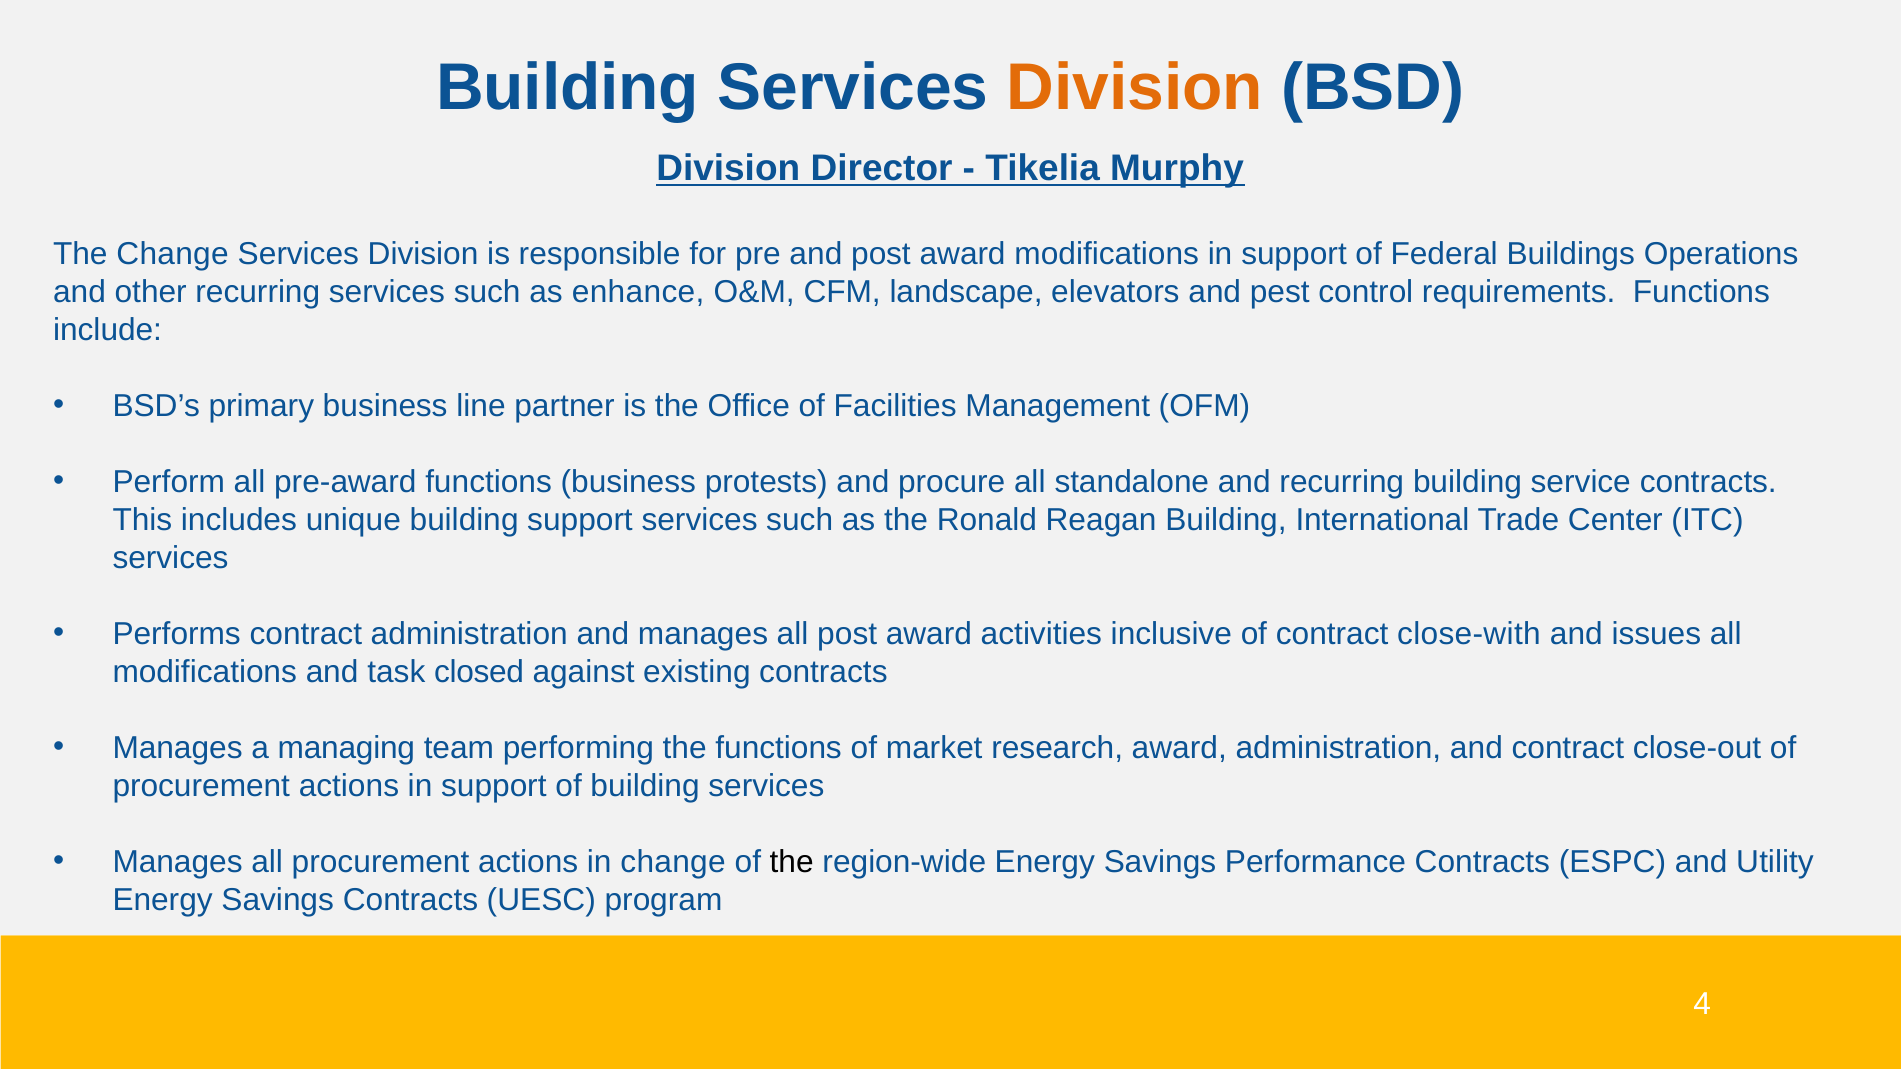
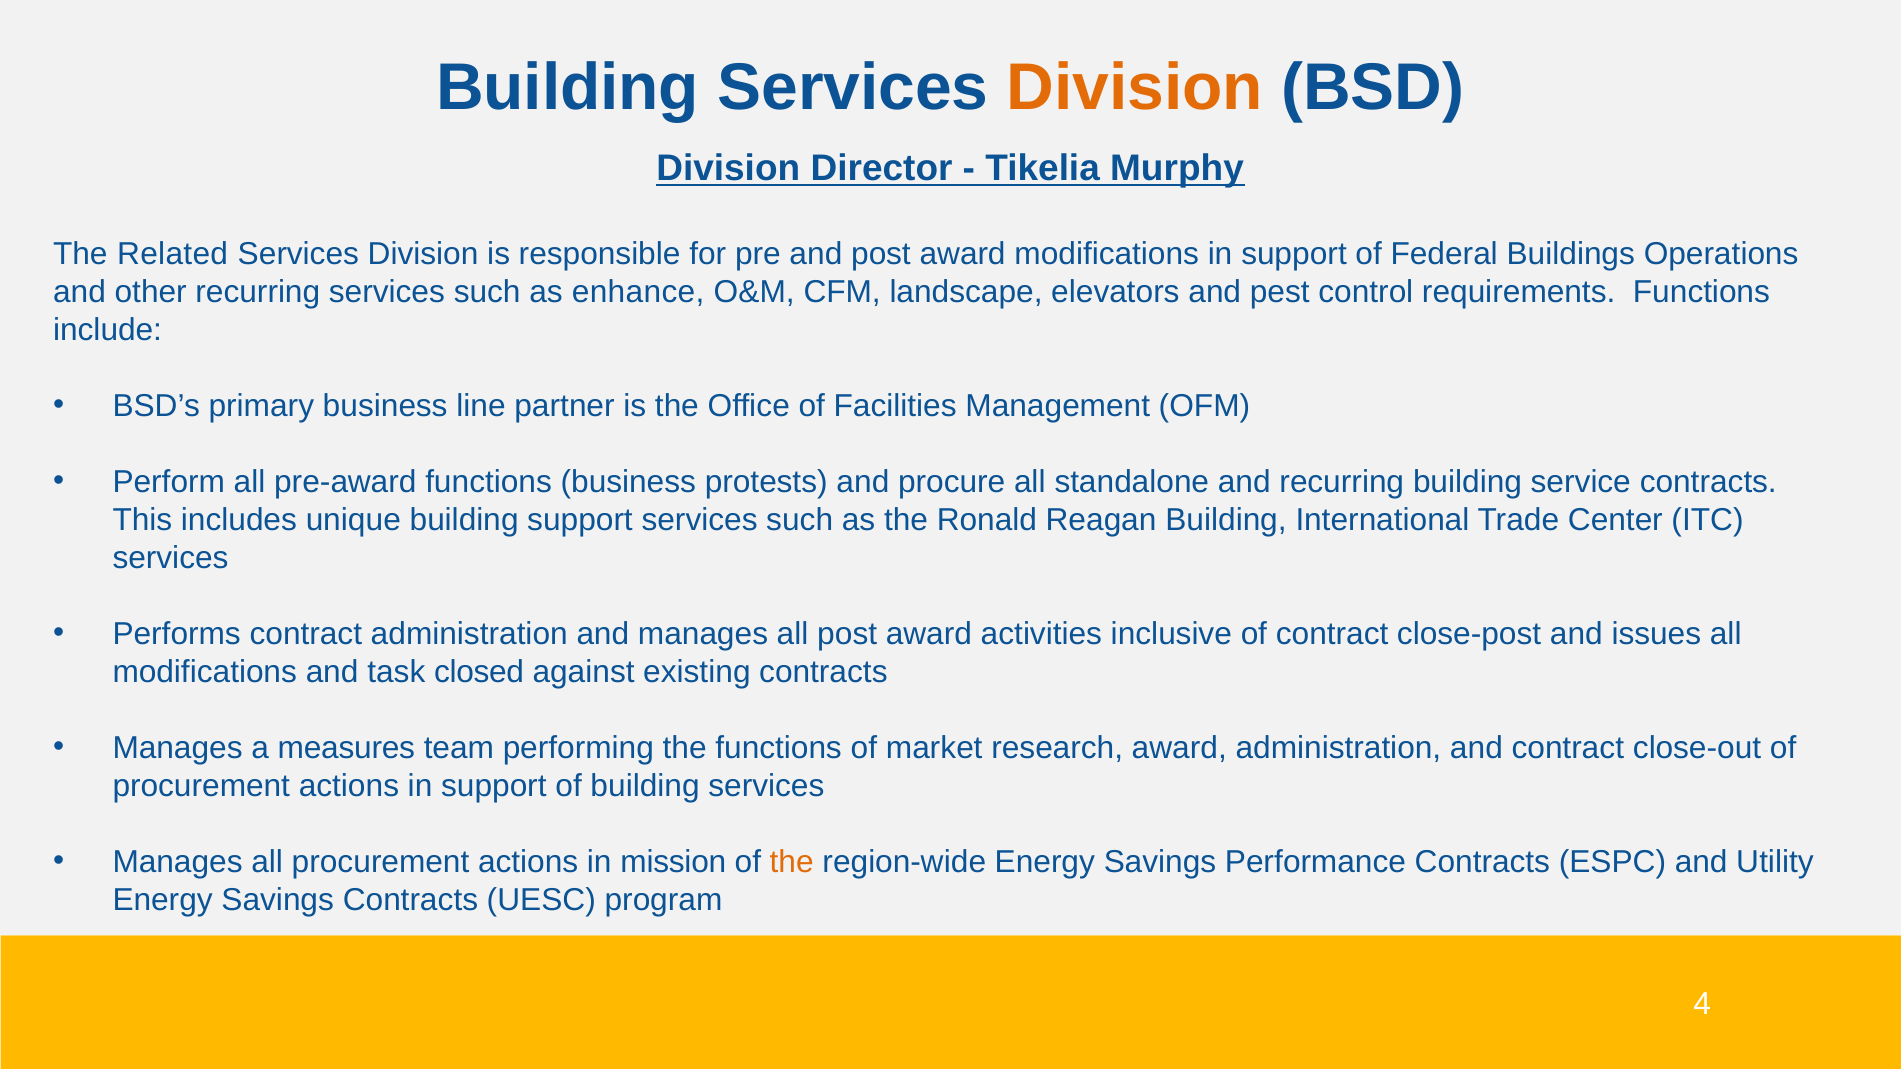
The Change: Change -> Related (173, 254)
close-with: close-with -> close-post (1469, 634)
managing: managing -> measures (346, 748)
in change: change -> mission (673, 862)
the colour: black -> orange (792, 862)
